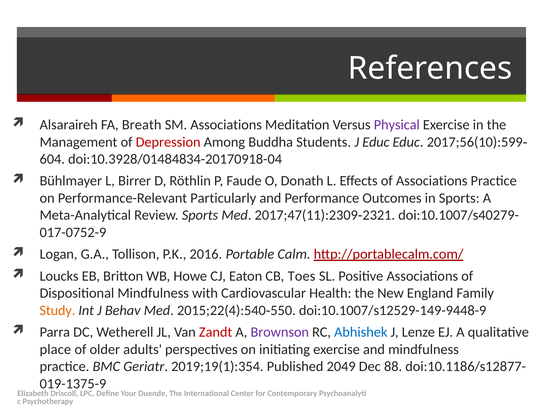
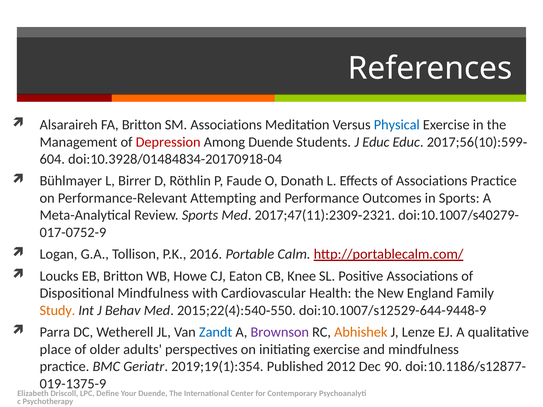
FA Breath: Breath -> Britton (142, 125)
Physical colour: purple -> blue (397, 125)
Among Buddha: Buddha -> Duende (271, 142)
Particularly: Particularly -> Attempting (223, 198)
Toes: Toes -> Knee (302, 276)
doi:10.1007/s12529-149-9448-9: doi:10.1007/s12529-149-9448-9 -> doi:10.1007/s12529-644-9448-9 (393, 311)
Zandt colour: red -> blue (216, 332)
Abhishek colour: blue -> orange (361, 332)
2049: 2049 -> 2012 (341, 367)
88: 88 -> 90 (393, 367)
